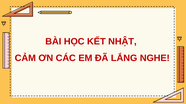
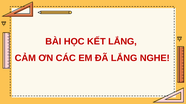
KẾT NHẬT: NHẬT -> LẮNG (123, 42)
